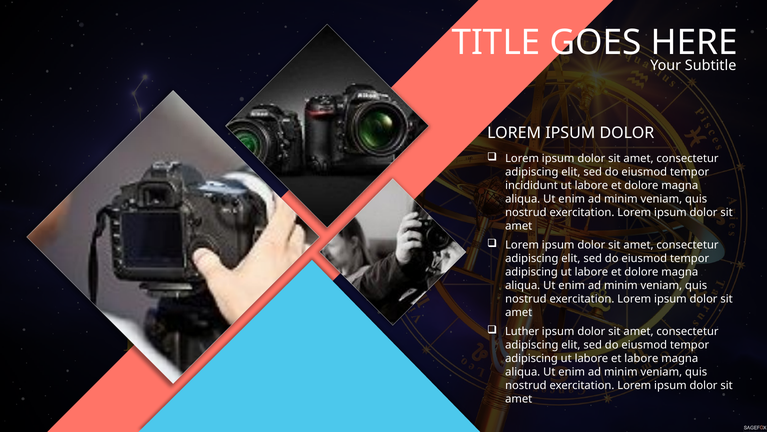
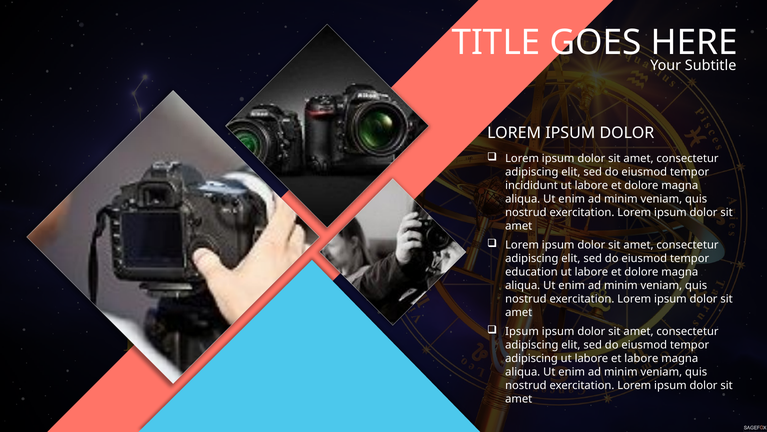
adipiscing: adipiscing -> education (531, 272)
Luther: Luther -> Ipsum (522, 331)
